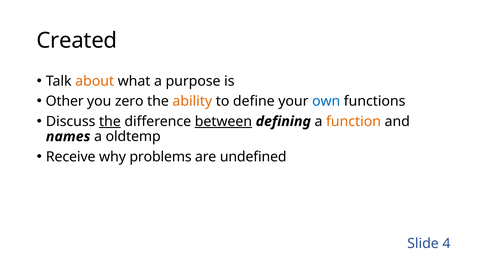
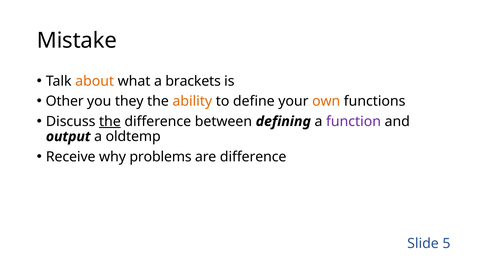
Created: Created -> Mistake (77, 41)
purpose: purpose -> brackets (193, 81)
zero: zero -> they (129, 101)
own colour: blue -> orange (326, 101)
between underline: present -> none (223, 122)
function colour: orange -> purple (354, 122)
names: names -> output (68, 137)
are undefined: undefined -> difference (253, 157)
4: 4 -> 5 (446, 244)
